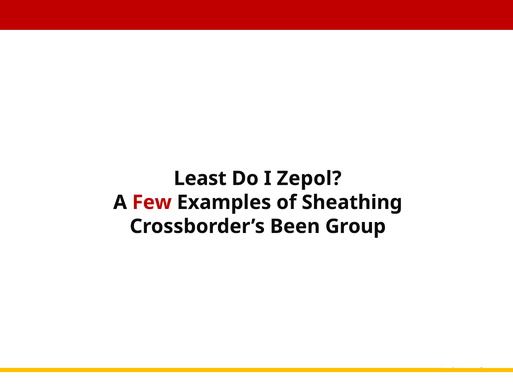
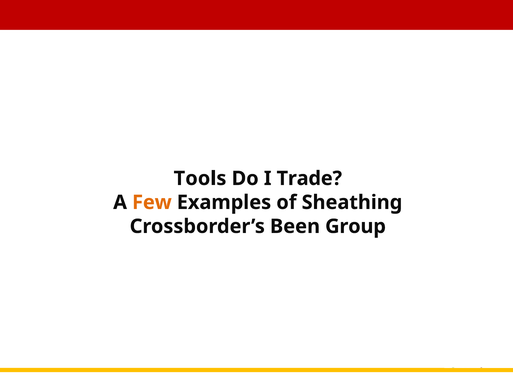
Least: Least -> Tools (200, 178)
Zepol: Zepol -> Trade (309, 178)
Few colour: red -> orange (152, 202)
